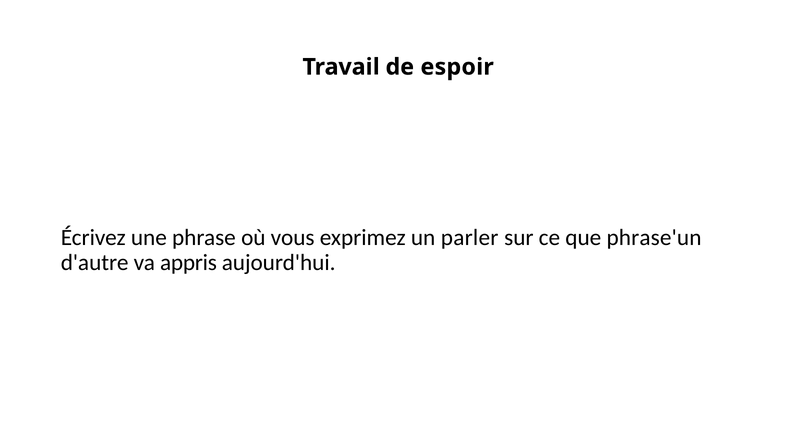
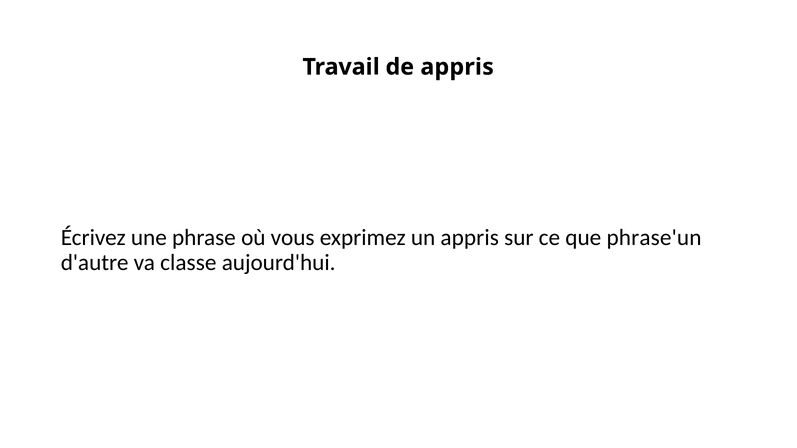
de espoir: espoir -> appris (457, 67)
un parler: parler -> appris (470, 238)
appris: appris -> classe (188, 263)
